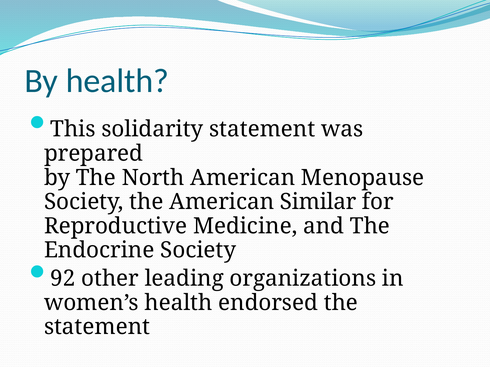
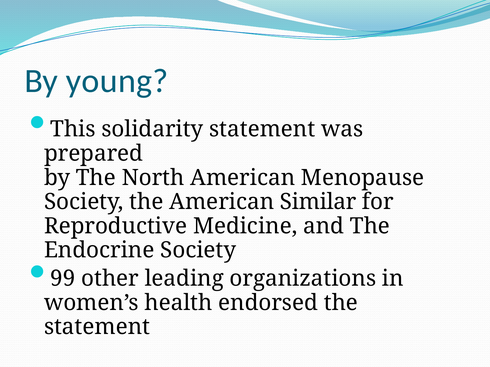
By health: health -> young (117, 81)
92: 92 -> 99 (63, 279)
